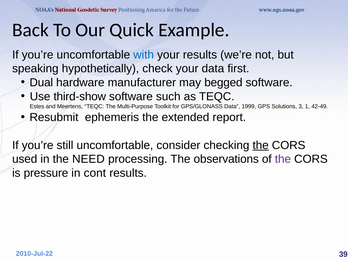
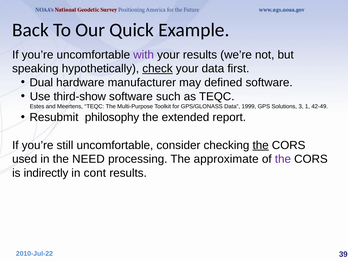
with colour: blue -> purple (144, 55)
check underline: none -> present (157, 69)
begged: begged -> defined (223, 83)
ephemeris: ephemeris -> philosophy (112, 117)
observations: observations -> approximate (226, 159)
pressure: pressure -> indirectly (46, 173)
